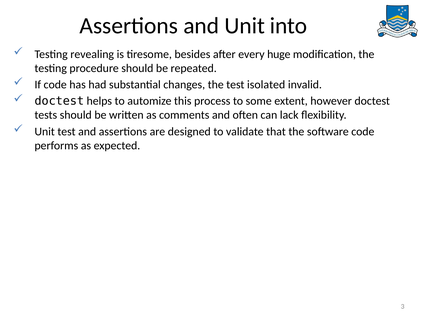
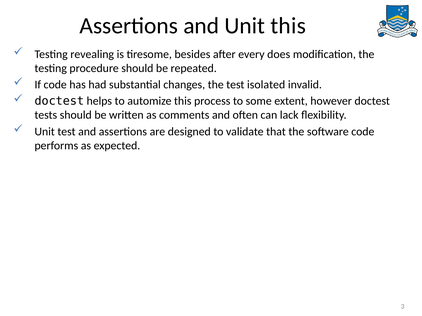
Unit into: into -> this (288, 26)
huge: huge -> does (279, 54)
